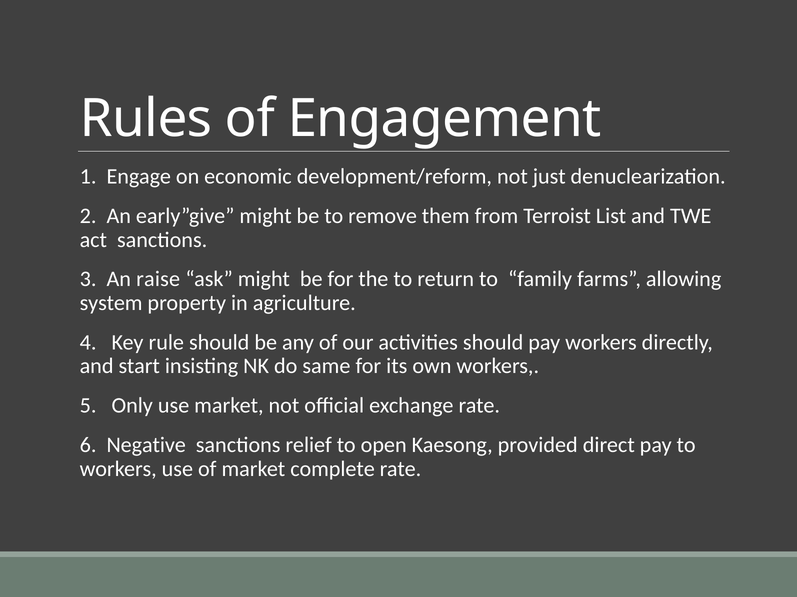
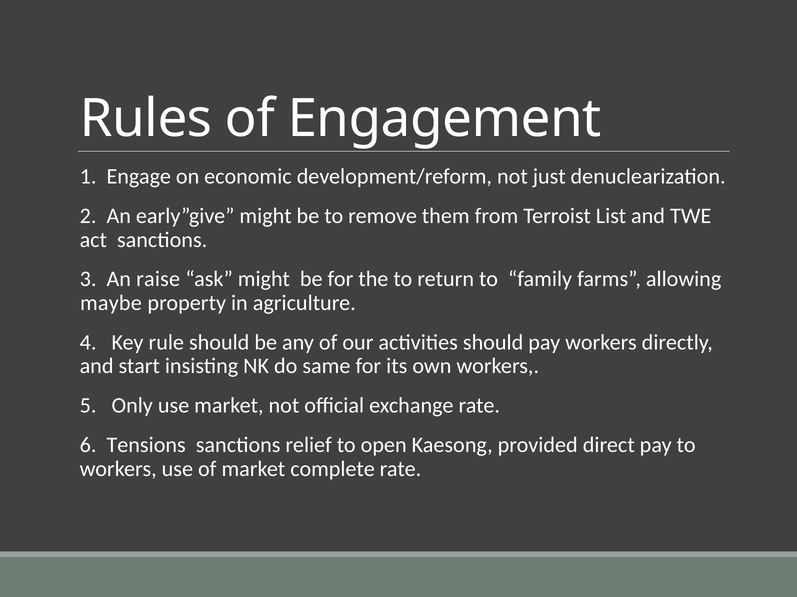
system: system -> maybe (111, 303)
Negative: Negative -> Tensions (146, 445)
